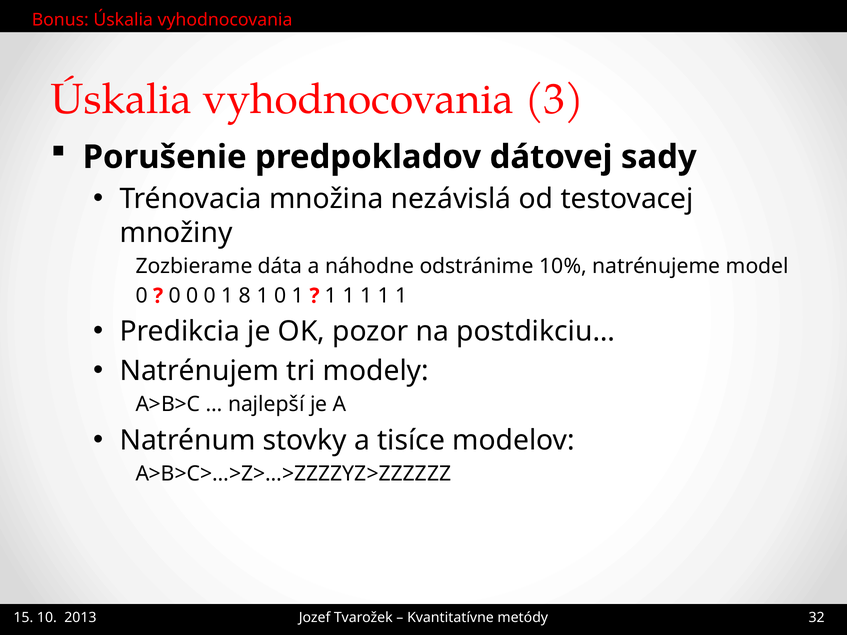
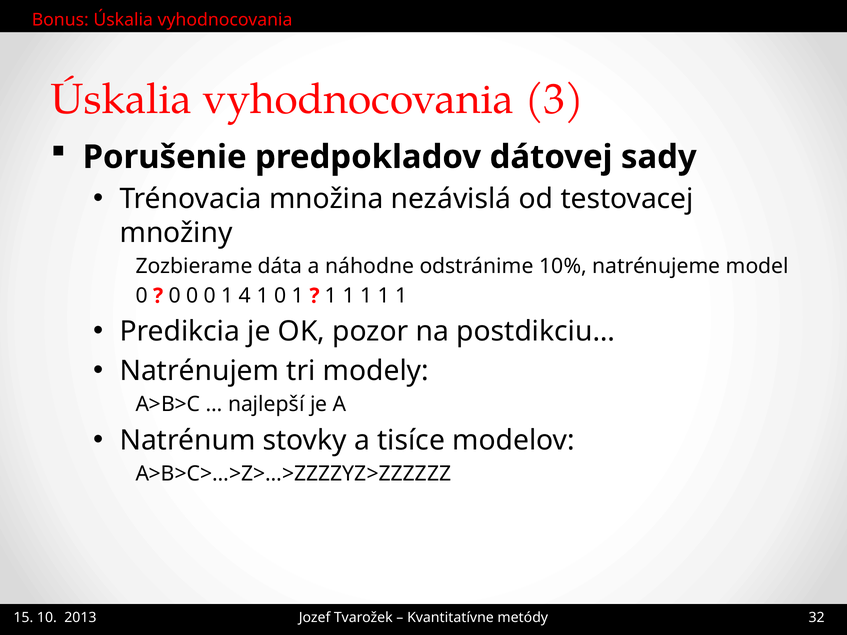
8: 8 -> 4 (245, 296)
